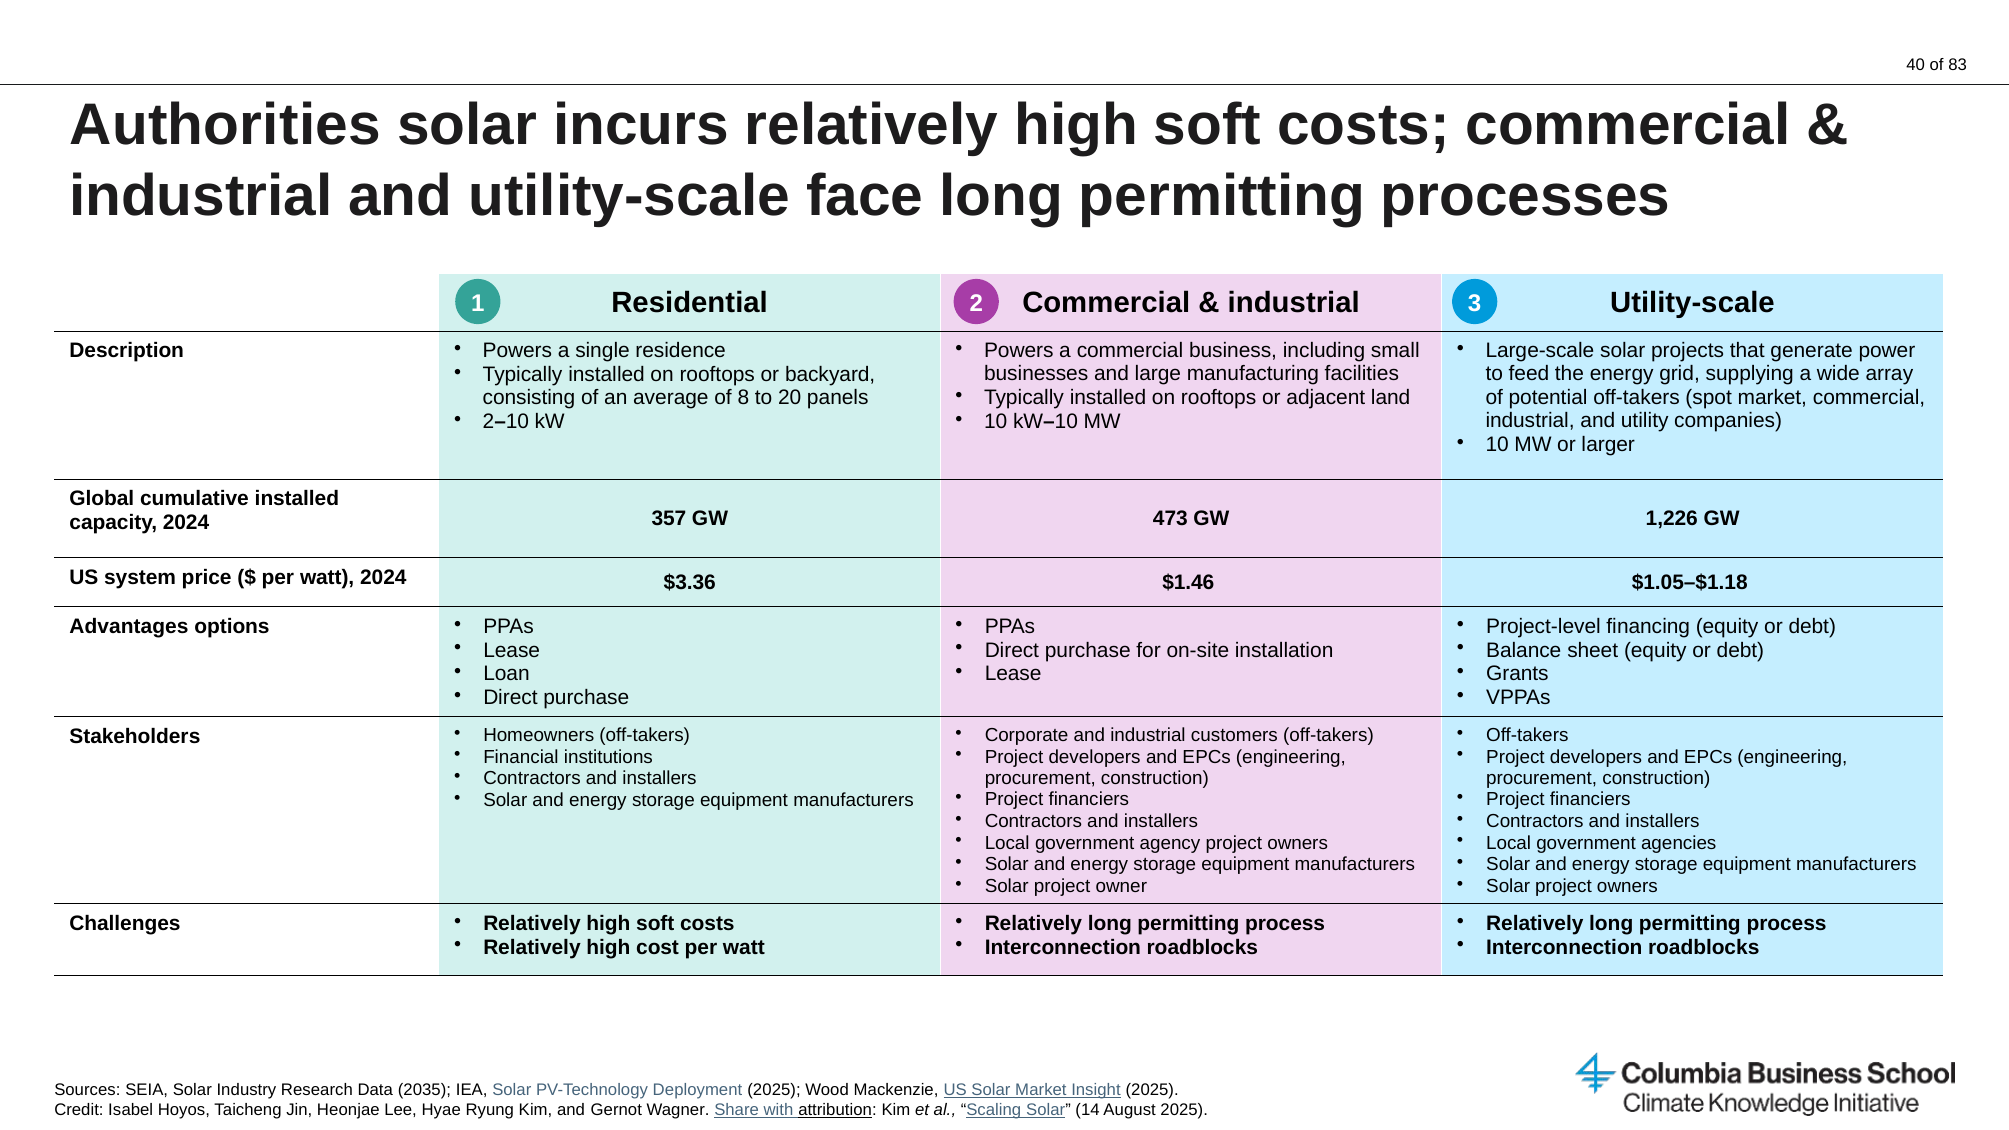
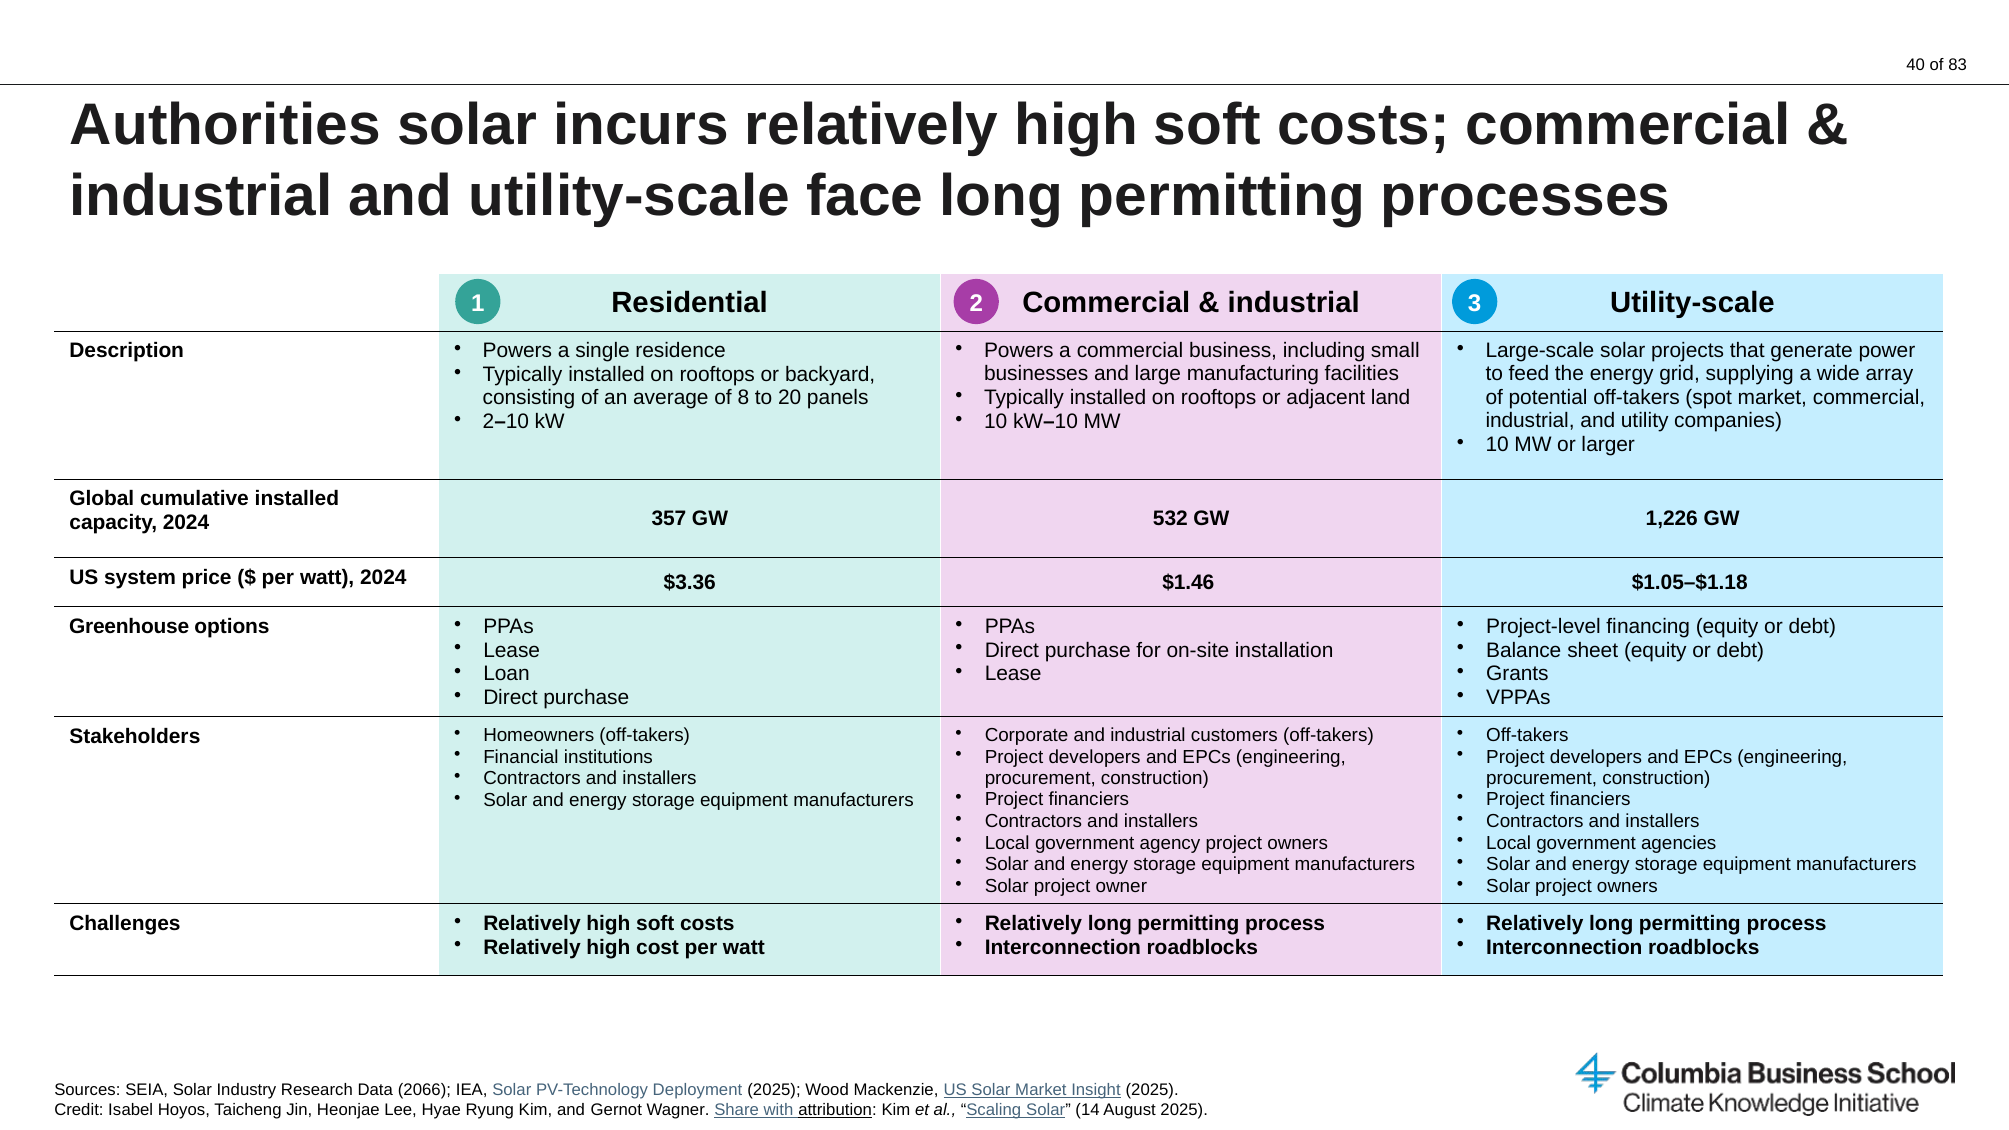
473: 473 -> 532 (1170, 519)
Advantages: Advantages -> Greenhouse (129, 626)
2035: 2035 -> 2066 (424, 1090)
